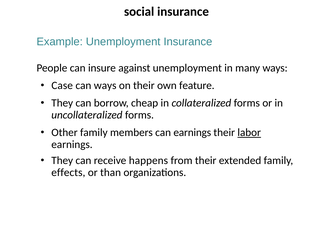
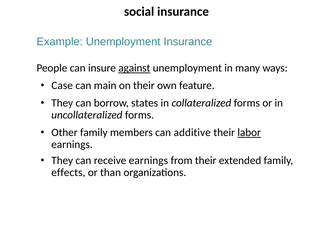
against underline: none -> present (134, 68)
can ways: ways -> main (105, 85)
cheap: cheap -> states (145, 103)
can earnings: earnings -> additive (192, 132)
receive happens: happens -> earnings (148, 160)
